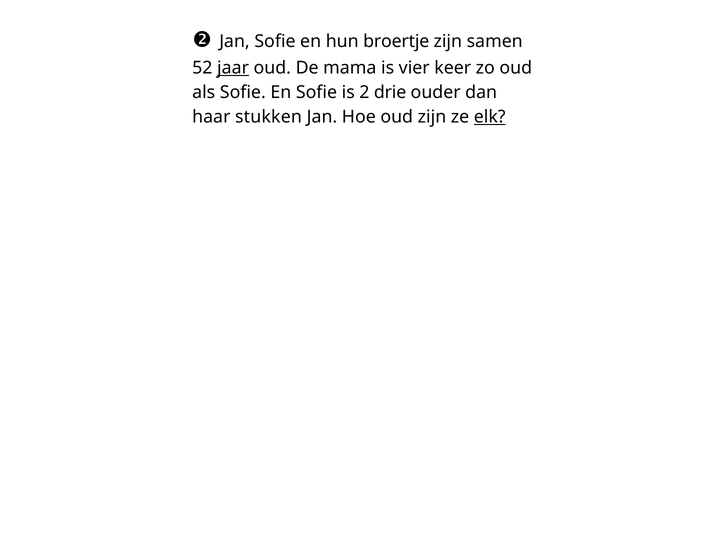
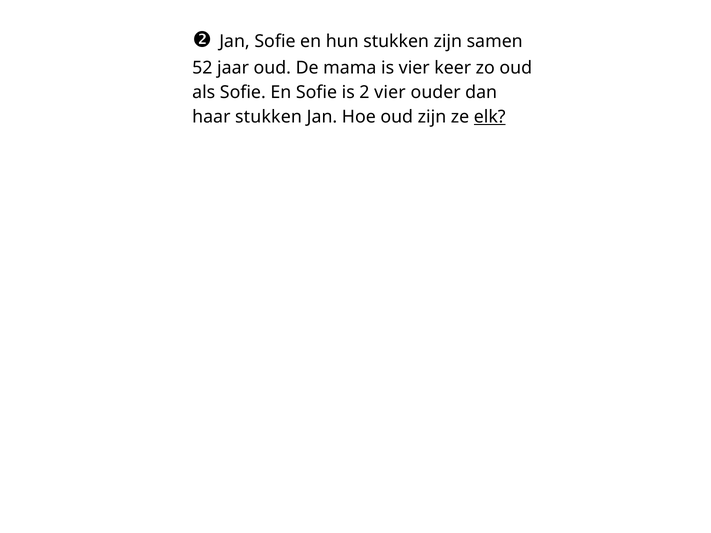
hun broertje: broertje -> stukken (396, 41)
jaar underline: present -> none (233, 68)
2 drie: drie -> vier (390, 92)
